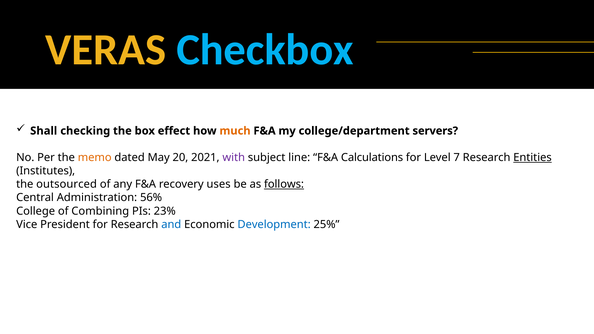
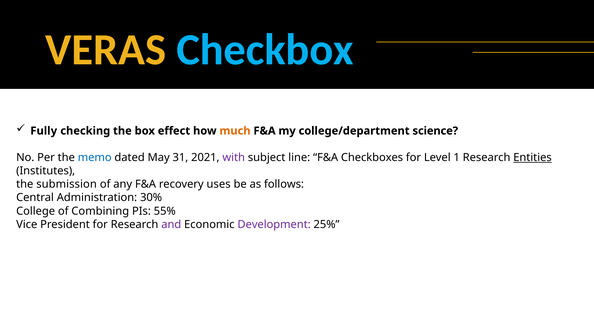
Shall: Shall -> Fully (44, 131)
servers: servers -> science (435, 131)
memo colour: orange -> blue (95, 158)
20: 20 -> 31 (180, 158)
Calculations: Calculations -> Checkboxes (372, 158)
7: 7 -> 1 (457, 158)
outsourced: outsourced -> submission (67, 184)
follows underline: present -> none (284, 184)
56%: 56% -> 30% (151, 198)
23%: 23% -> 55% (165, 211)
and colour: blue -> purple (171, 224)
Development colour: blue -> purple (274, 224)
